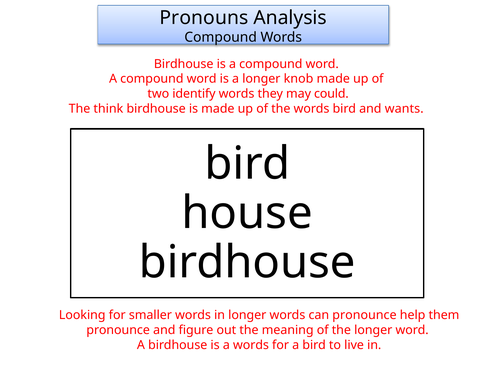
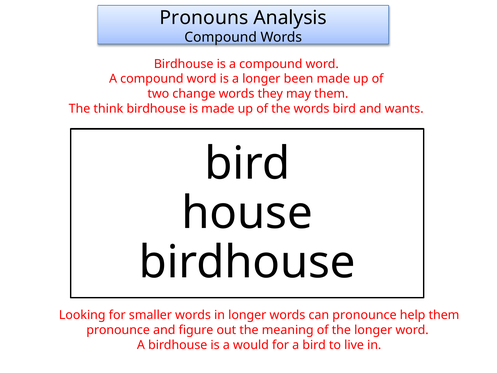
knob: knob -> been (299, 79)
identify: identify -> change (194, 94)
may could: could -> them (331, 94)
a words: words -> would (251, 345)
